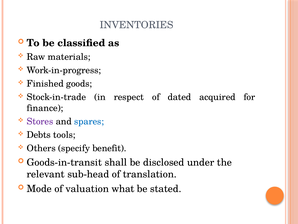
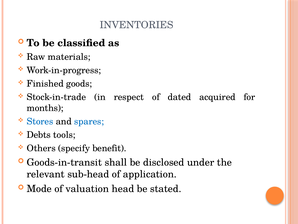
finance: finance -> months (45, 108)
Stores colour: purple -> blue (40, 121)
translation: translation -> application (150, 174)
what: what -> head (123, 188)
